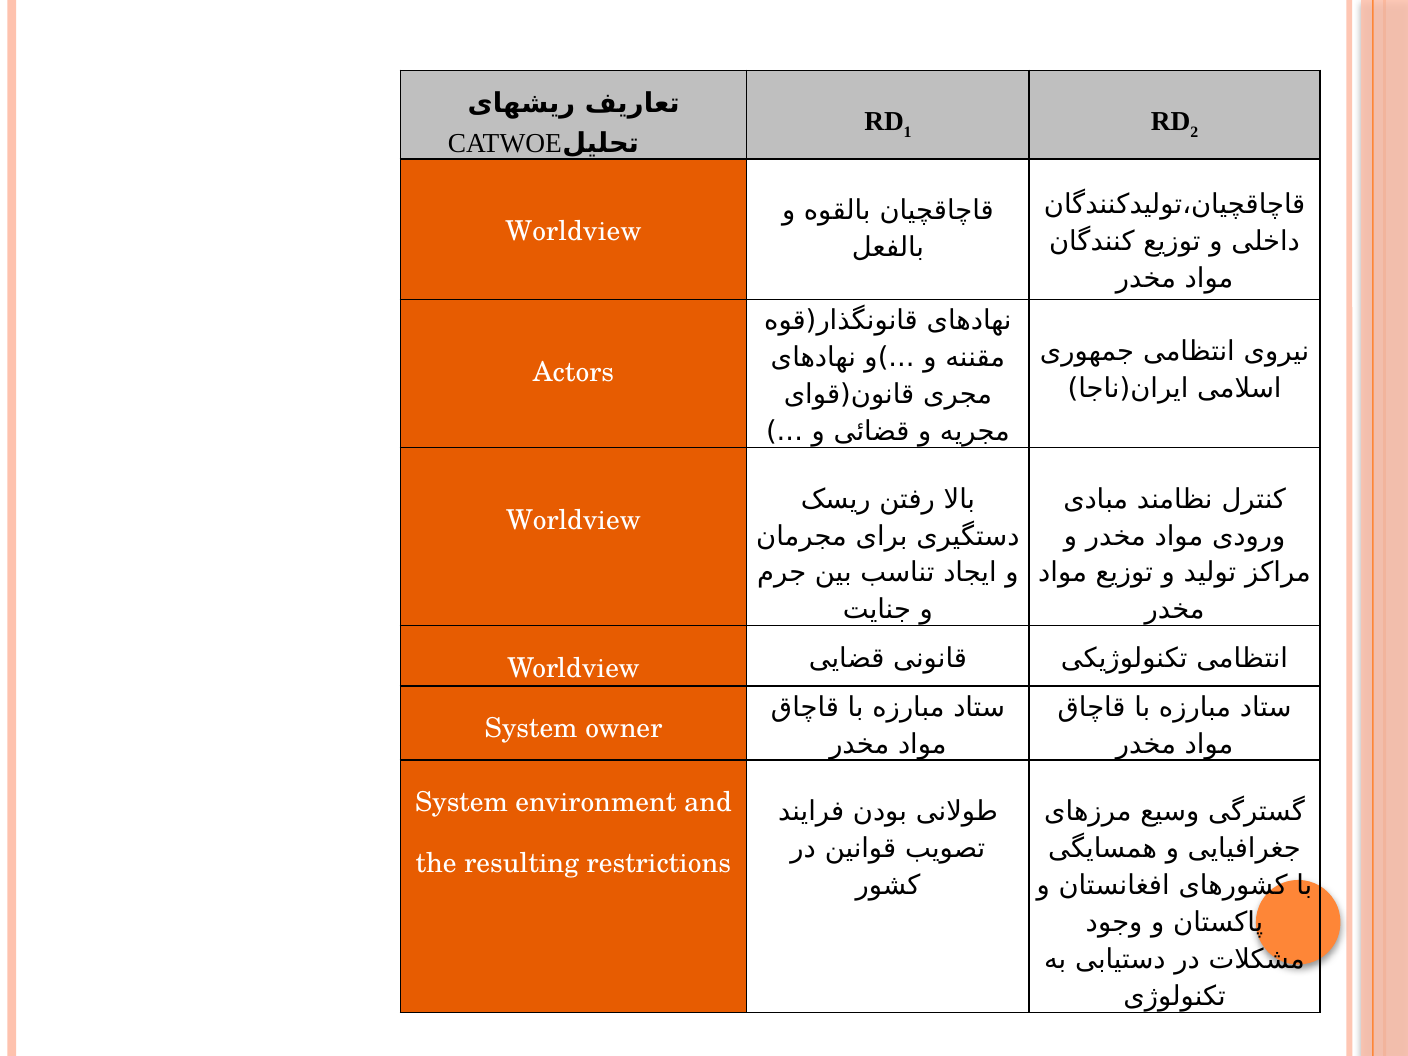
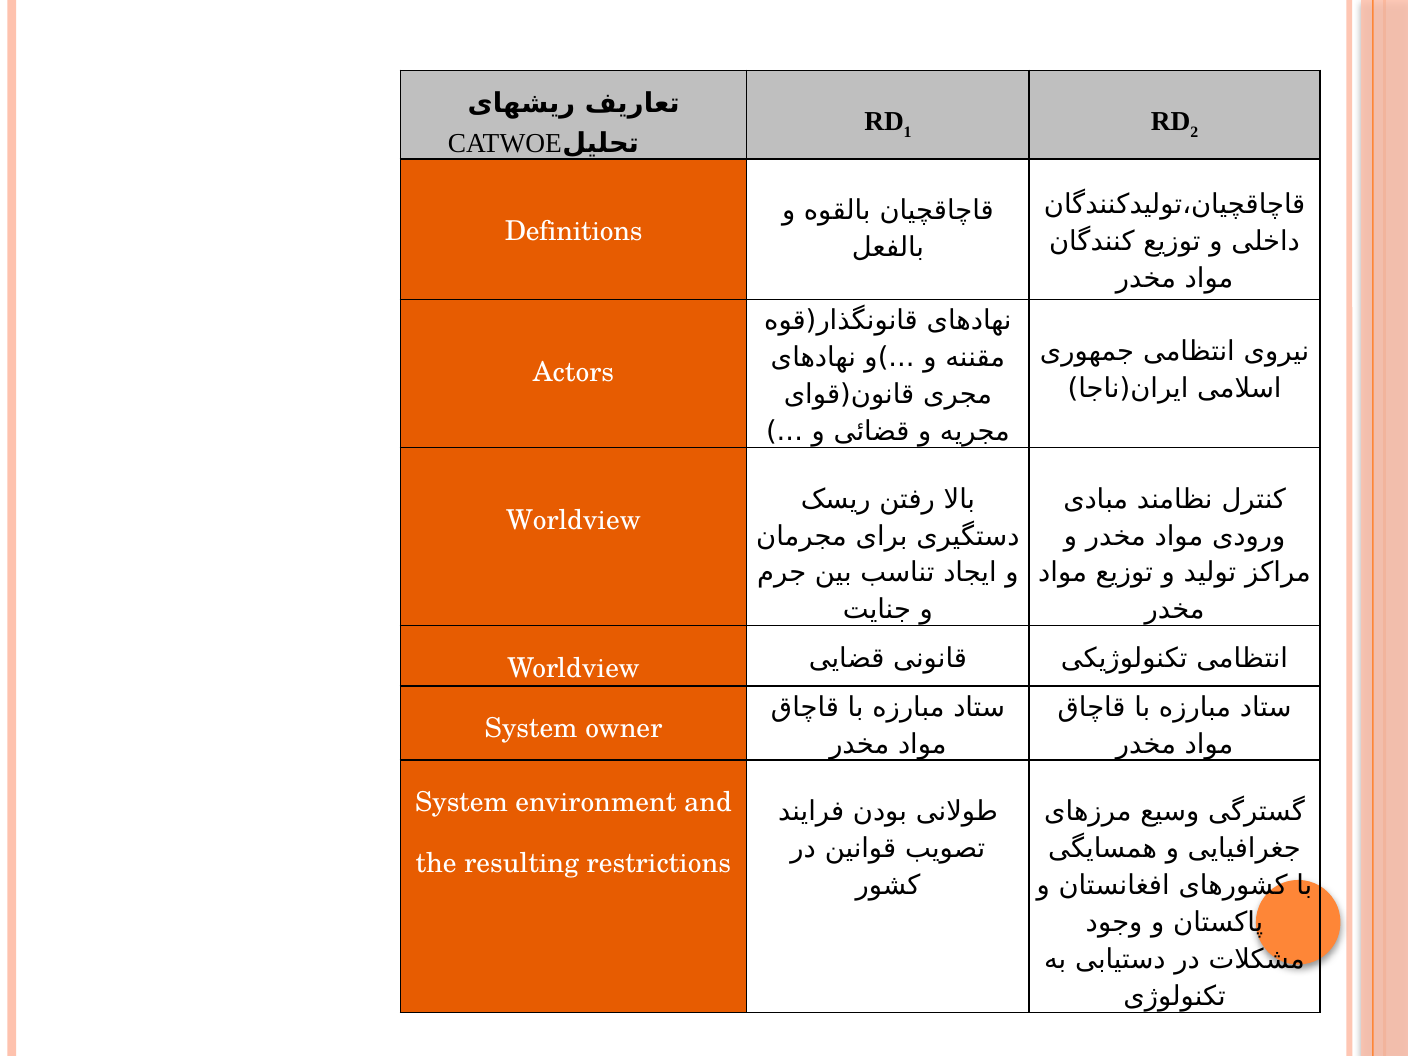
Worldview: Worldview -> Definitions (574, 231)
